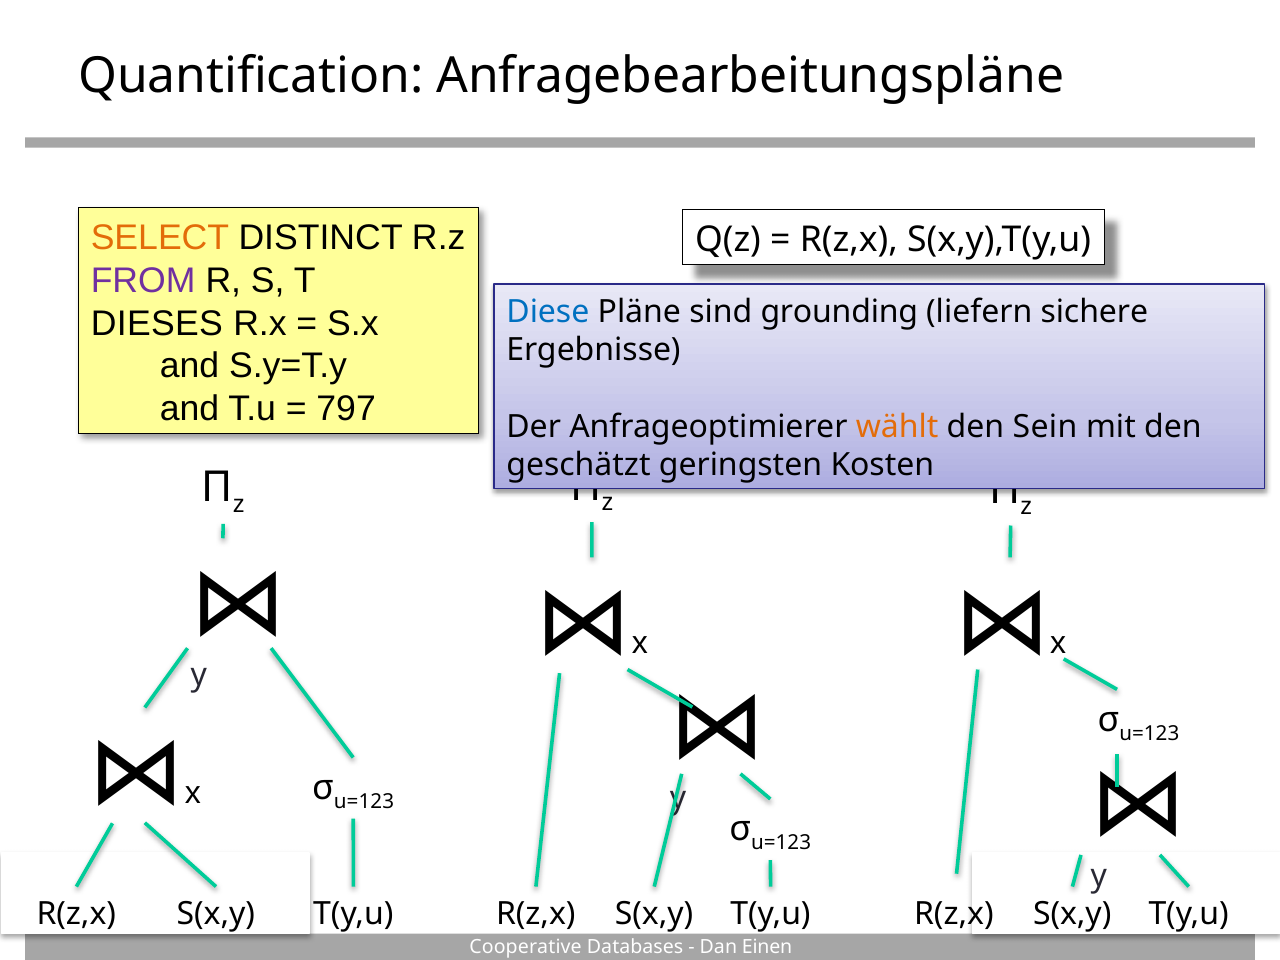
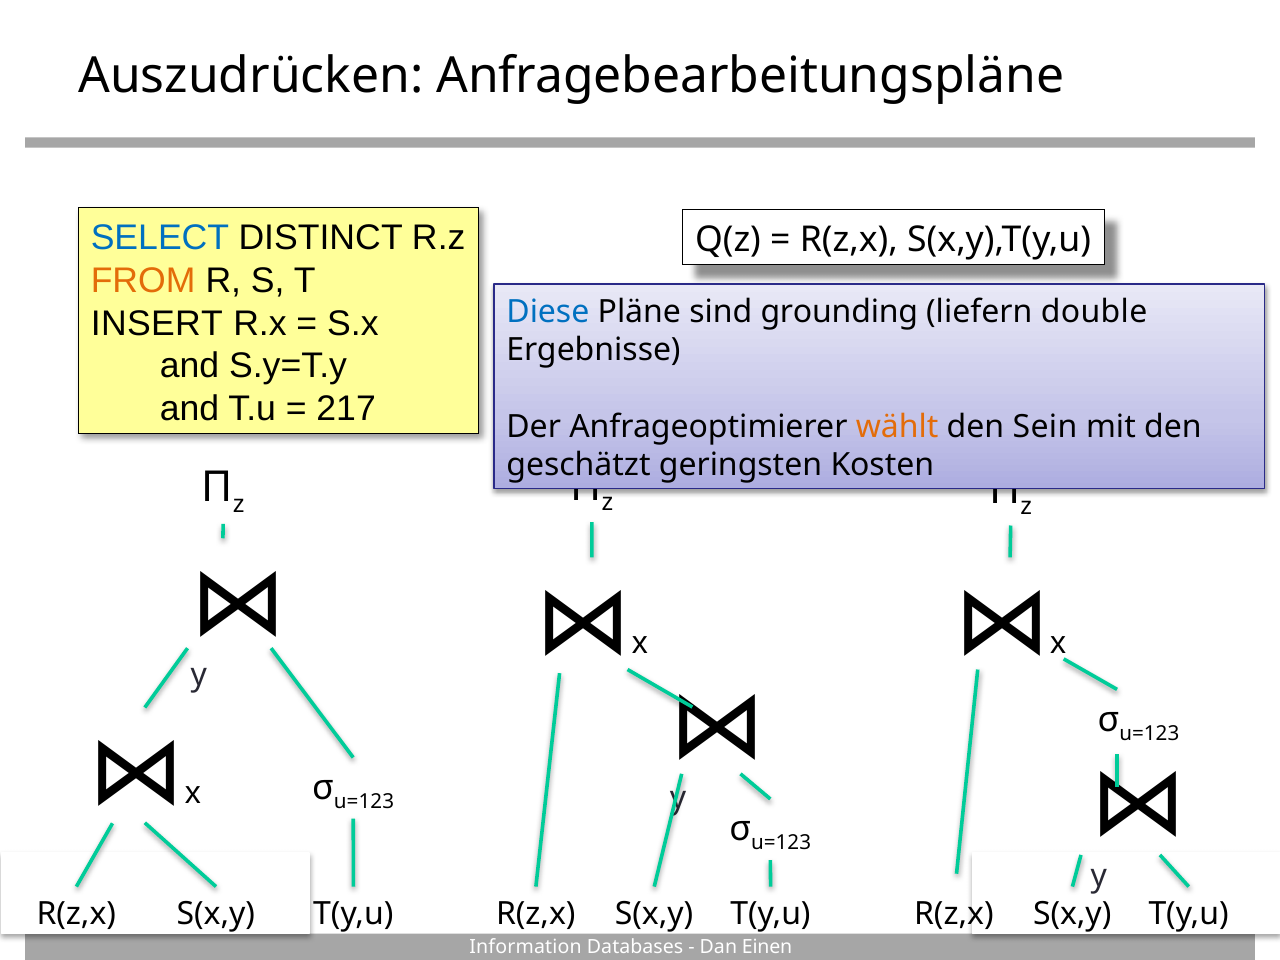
Quantification: Quantification -> Auszudrücken (251, 76)
SELECT colour: orange -> blue (160, 238)
FROM colour: purple -> orange (143, 281)
sichere: sichere -> double (1094, 312)
DIESES: DIESES -> INSERT (157, 323)
797: 797 -> 217 (346, 409)
Cooperative: Cooperative -> Information (526, 947)
